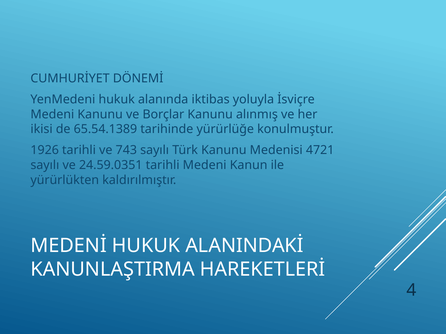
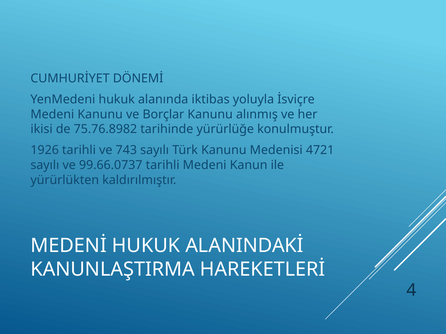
65.54.1389: 65.54.1389 -> 75.76.8982 (105, 129)
24.59.0351: 24.59.0351 -> 99.66.0737 (111, 165)
